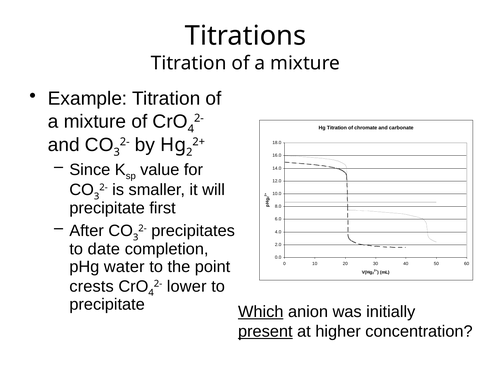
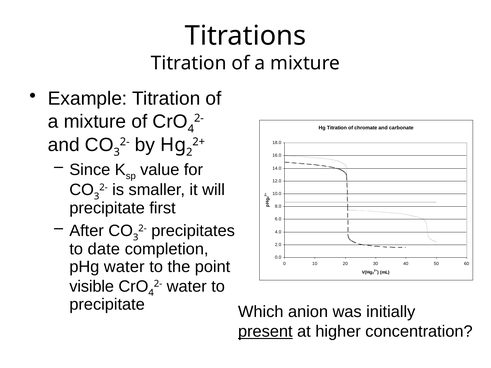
crests: crests -> visible (92, 286)
lower: lower -> water (187, 286)
Which underline: present -> none (261, 312)
